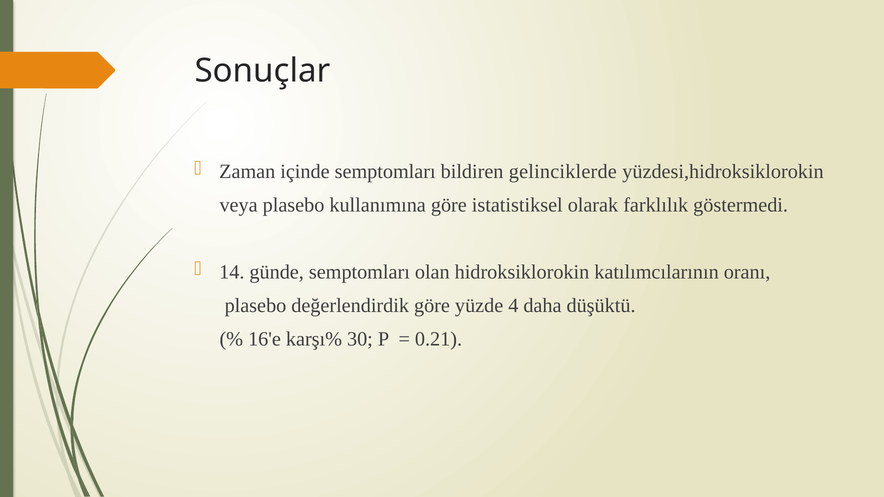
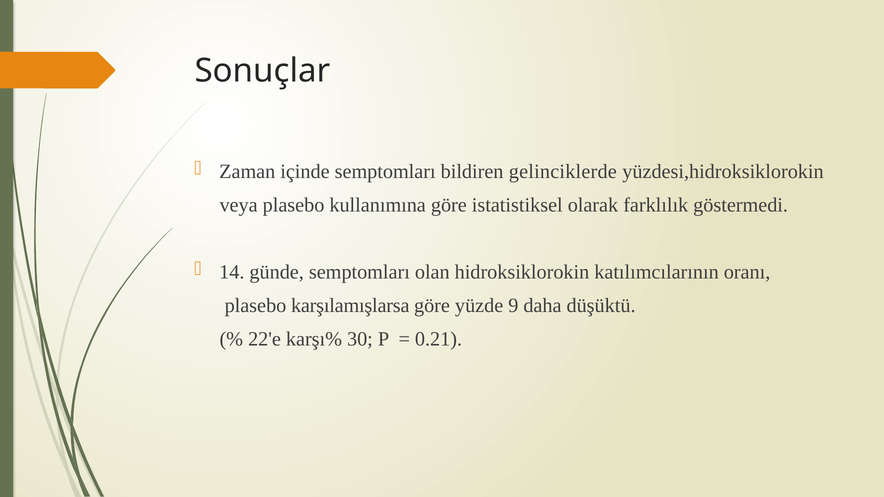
değerlendirdik: değerlendirdik -> karşılamışlarsa (350, 306)
4: 4 -> 9 (513, 306)
16'e: 16'e -> 22'e (265, 339)
